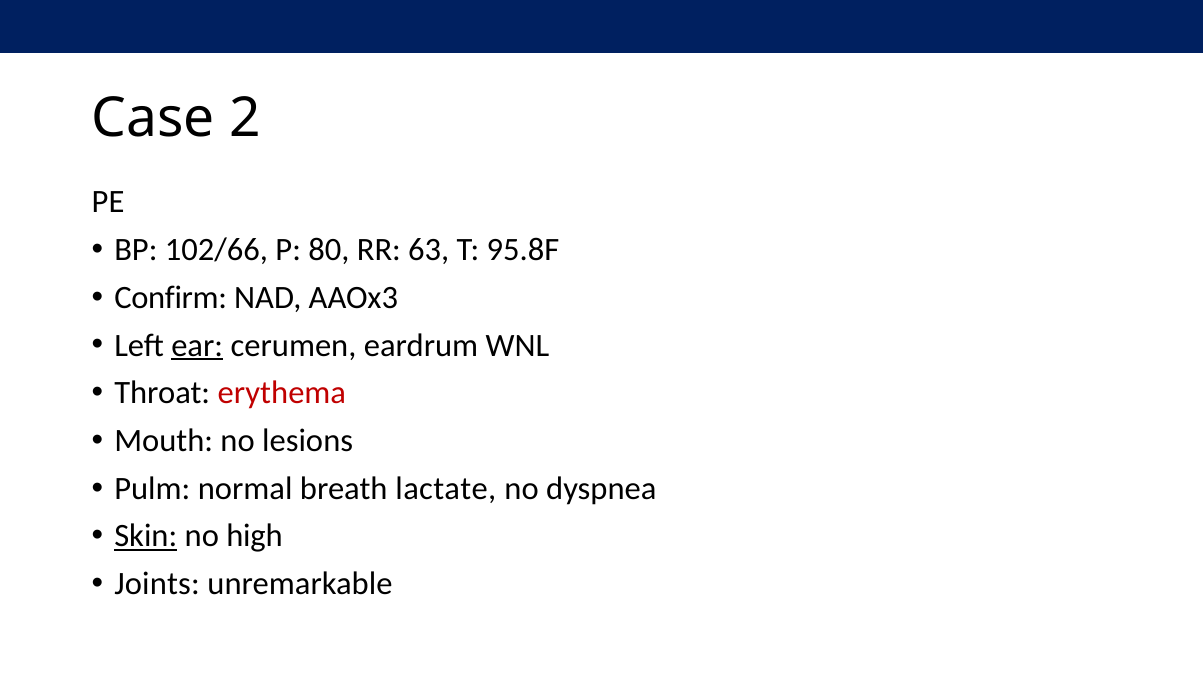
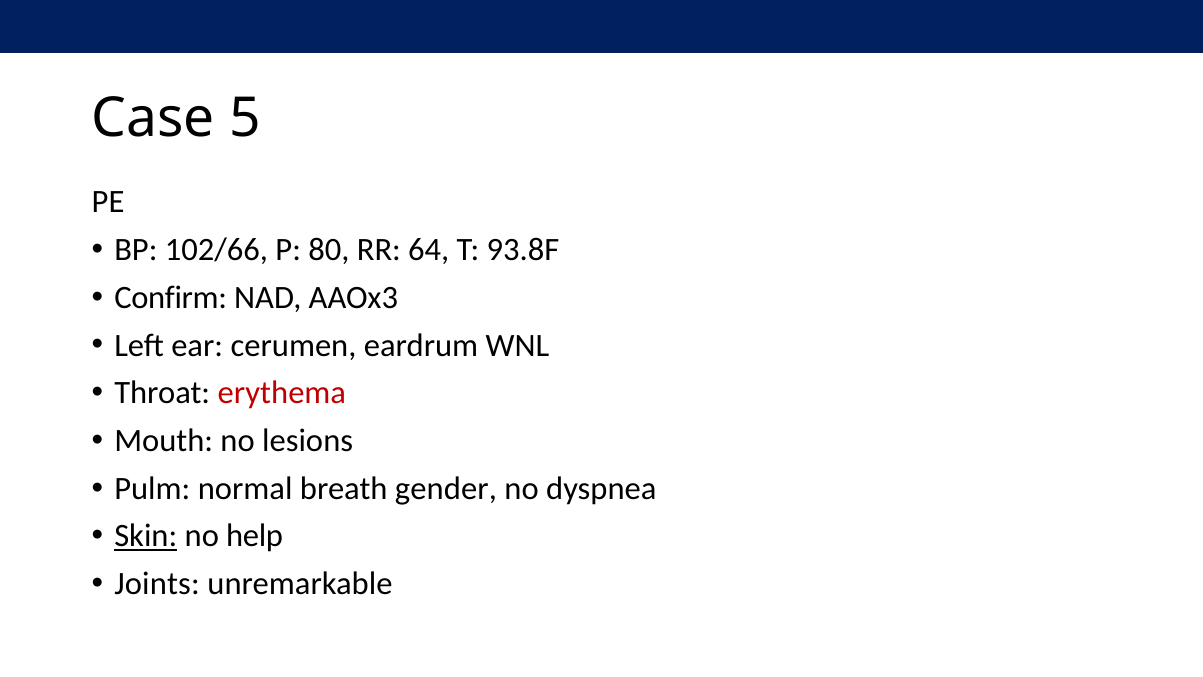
2: 2 -> 5 (245, 118)
63: 63 -> 64 (429, 250)
95.8F: 95.8F -> 93.8F (523, 250)
ear underline: present -> none (197, 345)
lactate: lactate -> gender (446, 488)
high: high -> help (255, 536)
